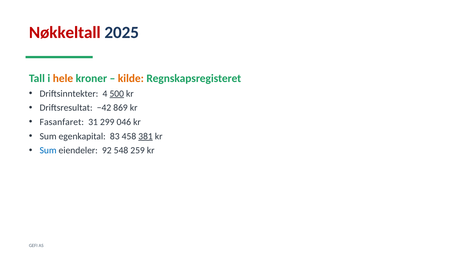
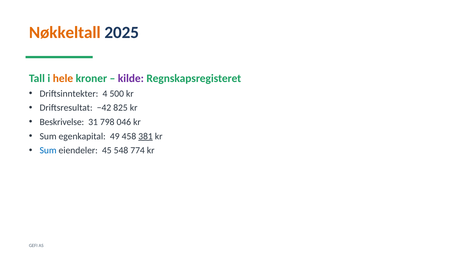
Nøkkeltall colour: red -> orange (65, 32)
kilde colour: orange -> purple (131, 78)
500 underline: present -> none (117, 94)
869: 869 -> 825 (120, 108)
Fasanfaret: Fasanfaret -> Beskrivelse (62, 122)
299: 299 -> 798 (107, 122)
83: 83 -> 49 (115, 136)
92: 92 -> 45 (107, 150)
259: 259 -> 774 (138, 150)
